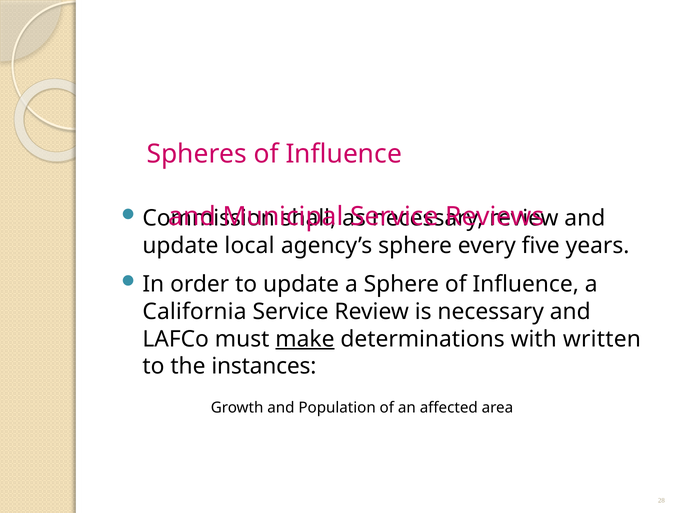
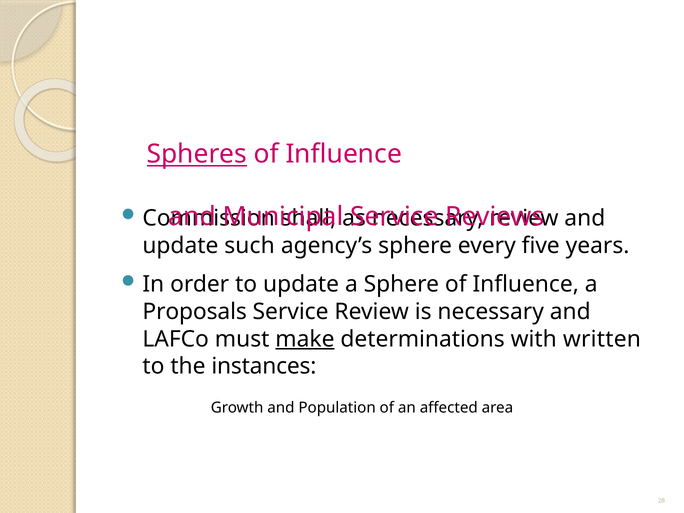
Spheres underline: none -> present (197, 154)
local: local -> such (250, 246)
California: California -> Proposals (195, 312)
